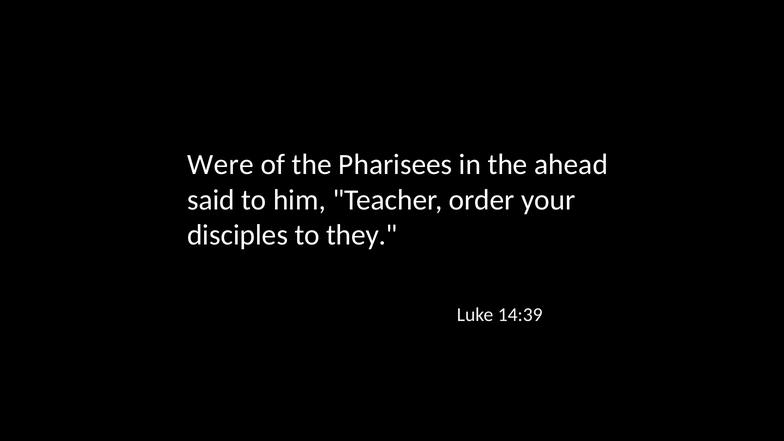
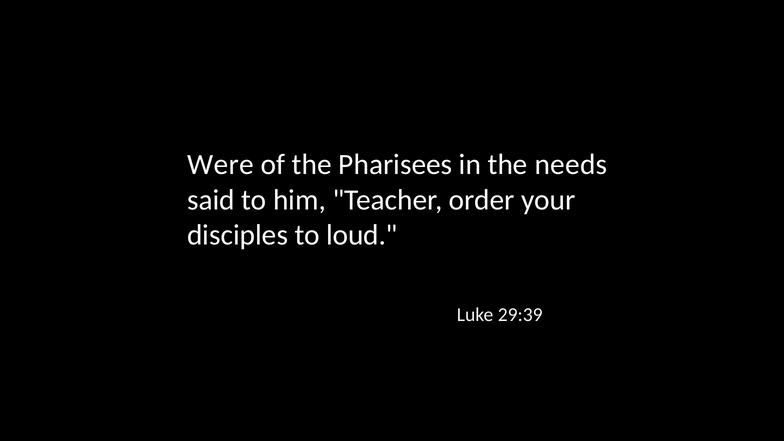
ahead: ahead -> needs (571, 165)
they: they -> loud (362, 235)
14:39: 14:39 -> 29:39 (520, 315)
